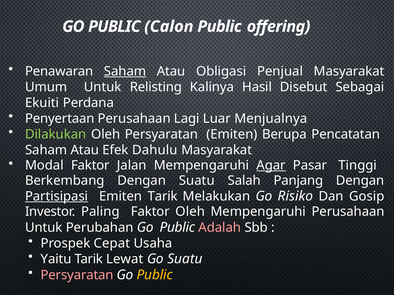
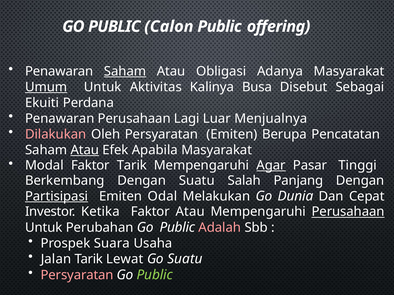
Penjual: Penjual -> Adanya (280, 71)
Umum underline: none -> present (46, 87)
Relisting: Relisting -> Aktivitas (156, 87)
Hasil: Hasil -> Busa (257, 87)
Penyertaan: Penyertaan -> Penawaran (60, 119)
Dilakukan colour: light green -> pink (56, 134)
Atau underline: none -> present (85, 150)
Dahulu: Dahulu -> Apabila (155, 150)
Faktor Jalan: Jalan -> Tarik (132, 166)
Emiten Tarik: Tarik -> Odal (162, 197)
Risiko: Risiko -> Dunia (295, 196)
Gosip: Gosip -> Cepat (367, 197)
Paling: Paling -> Ketika (100, 212)
Faktor Oleh: Oleh -> Atau (190, 212)
Perusahaan underline: none -> present (348, 212)
Cepat: Cepat -> Suara (112, 244)
Yaitu: Yaitu -> Jalan (56, 259)
Public colour: yellow -> light green (155, 275)
